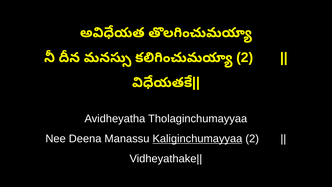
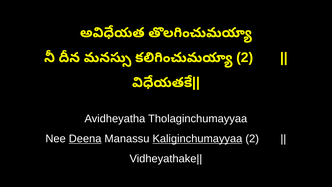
Deena underline: none -> present (85, 139)
